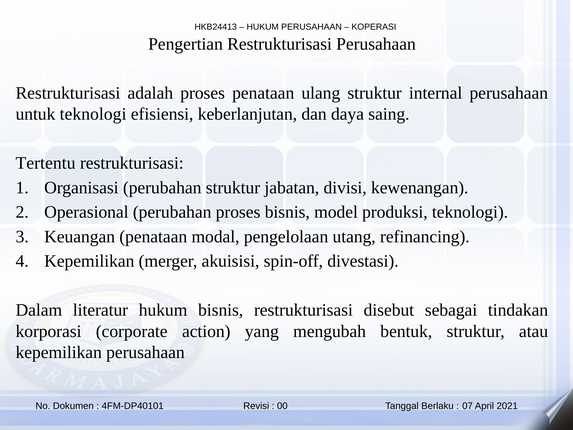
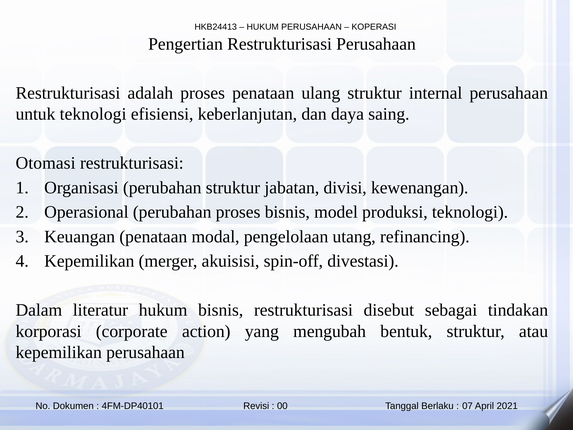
Tertentu: Tertentu -> Otomasi (46, 163)
